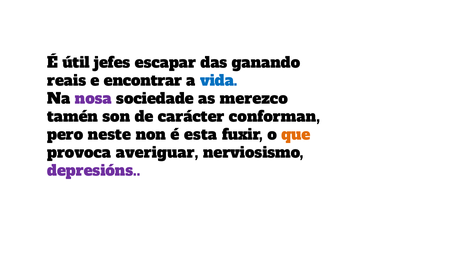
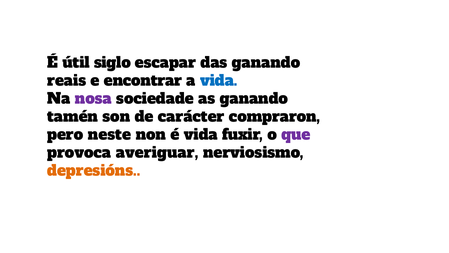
jefes: jefes -> siglo (112, 63)
as merezco: merezco -> ganando (254, 99)
conforman: conforman -> compraron (275, 117)
é esta: esta -> vida (201, 135)
que colour: orange -> purple (296, 135)
depresións colour: purple -> orange (94, 171)
